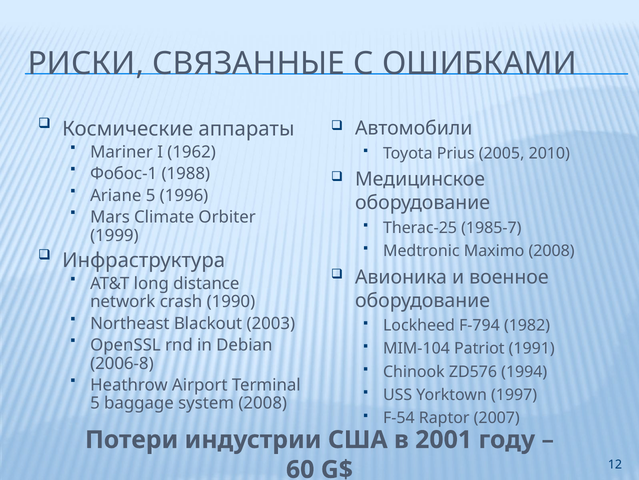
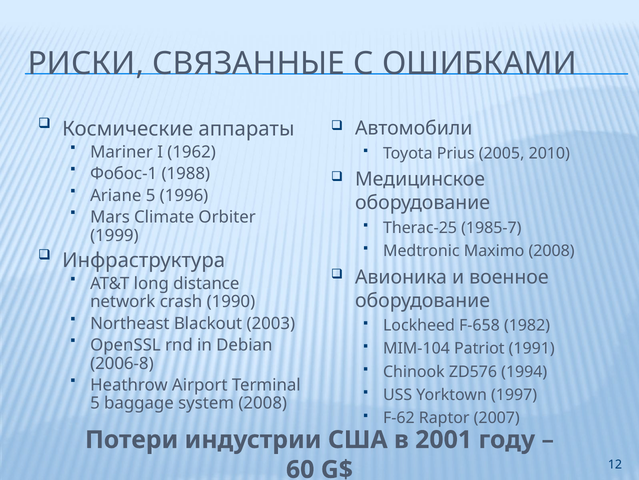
F-794: F-794 -> F-658 (479, 325)
F-54: F-54 -> F-62 (399, 417)
